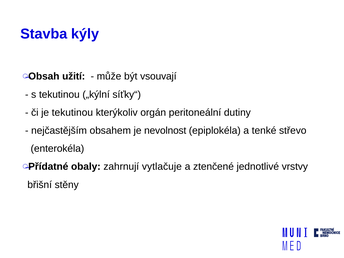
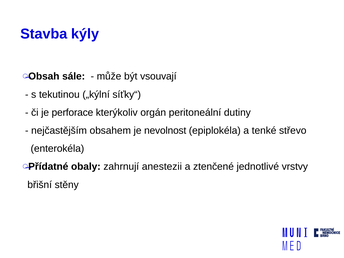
užití: užití -> sále (74, 76)
je tekutinou: tekutinou -> perforace (72, 112)
vytlačuje: vytlačuje -> anestezii (162, 167)
